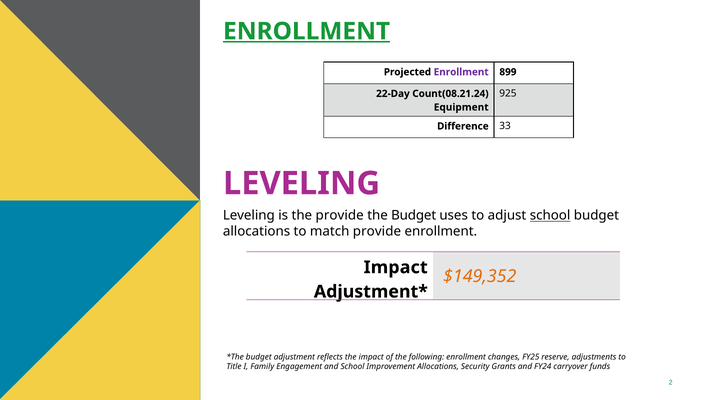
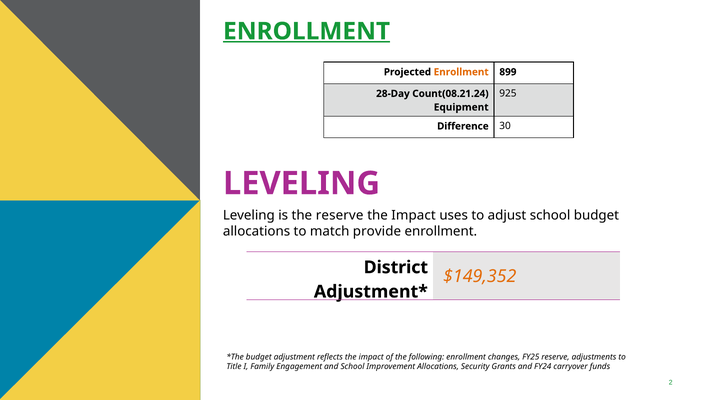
Enrollment colour: purple -> orange (461, 72)
22-Day: 22-Day -> 28-Day (393, 94)
33: 33 -> 30 (505, 126)
the provide: provide -> reserve (340, 216)
Budget: Budget -> Impact (414, 216)
school underline: present -> none (550, 216)
Impact: Impact -> District (396, 268)
